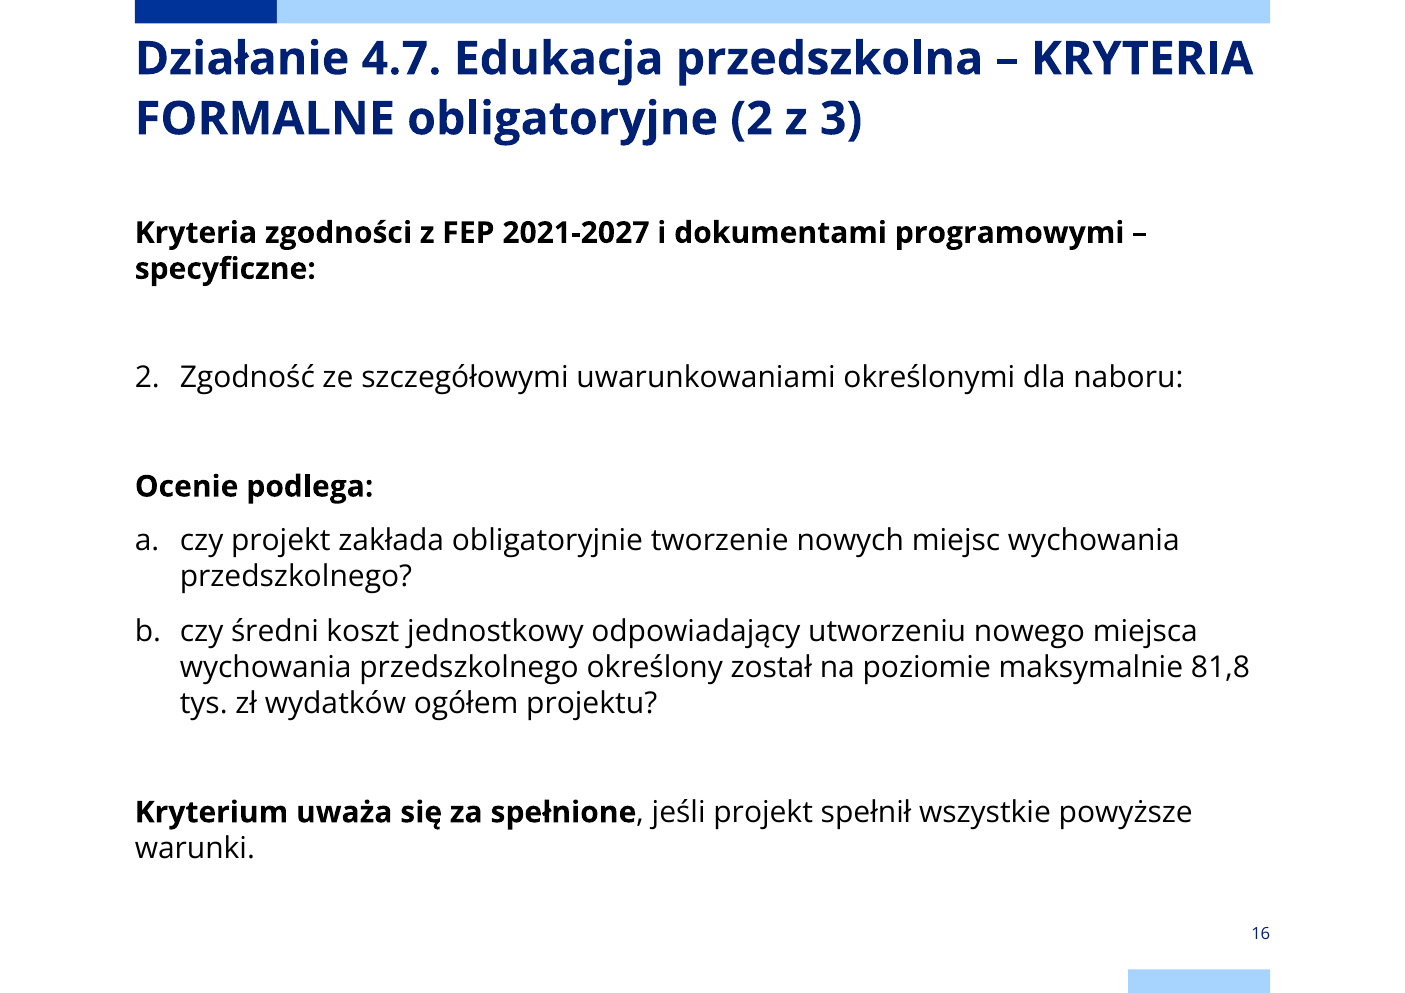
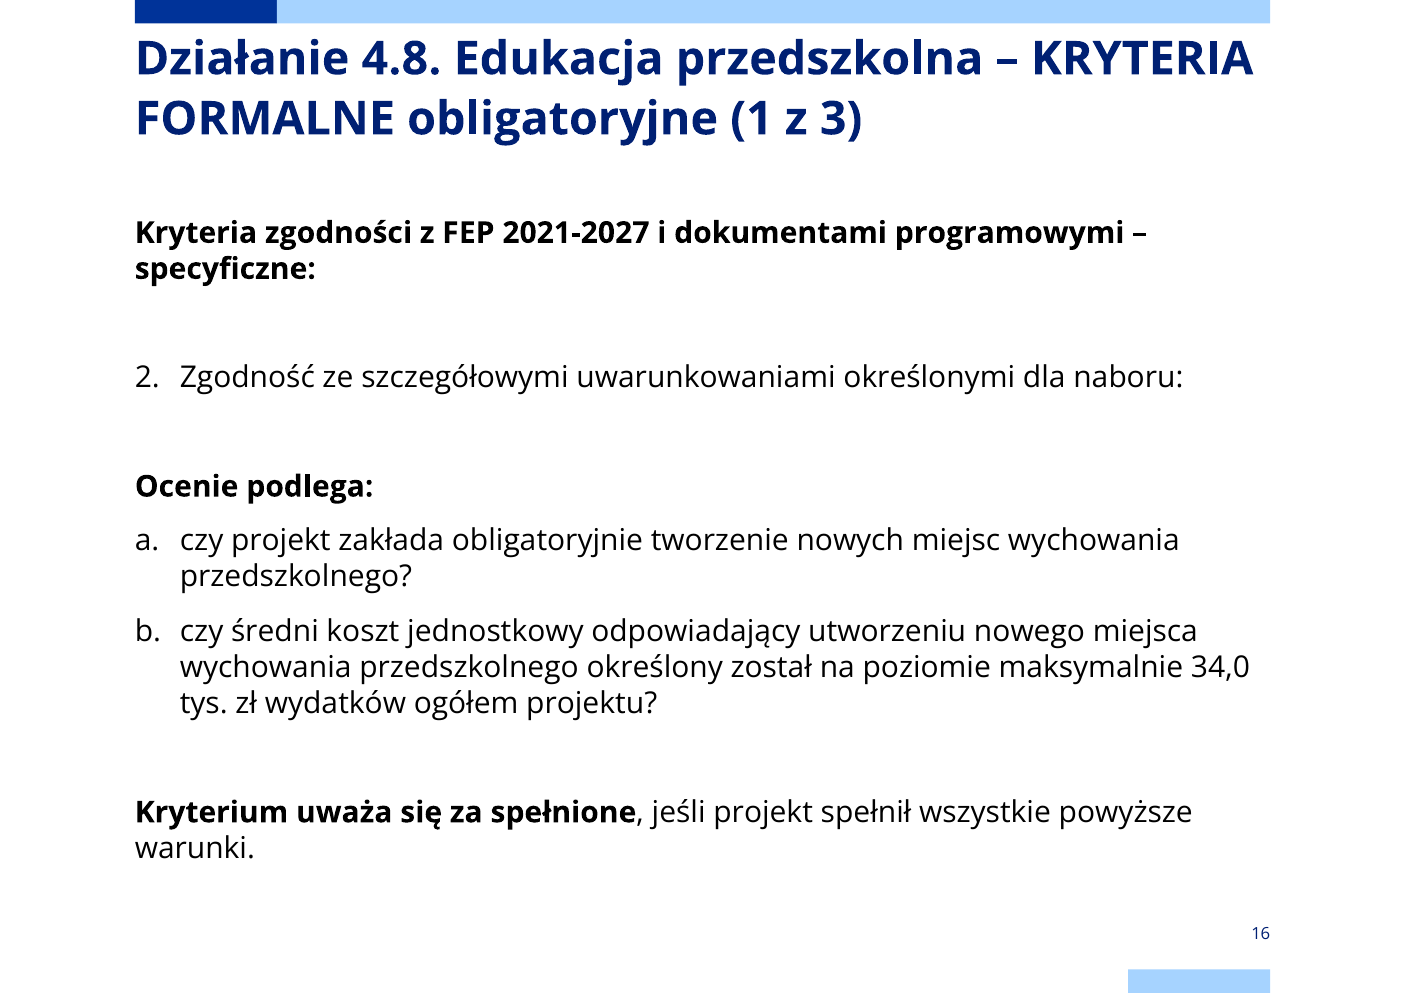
4.7: 4.7 -> 4.8 (402, 59)
obligatoryjne 2: 2 -> 1 (752, 119)
81,8: 81,8 -> 34,0 (1221, 668)
